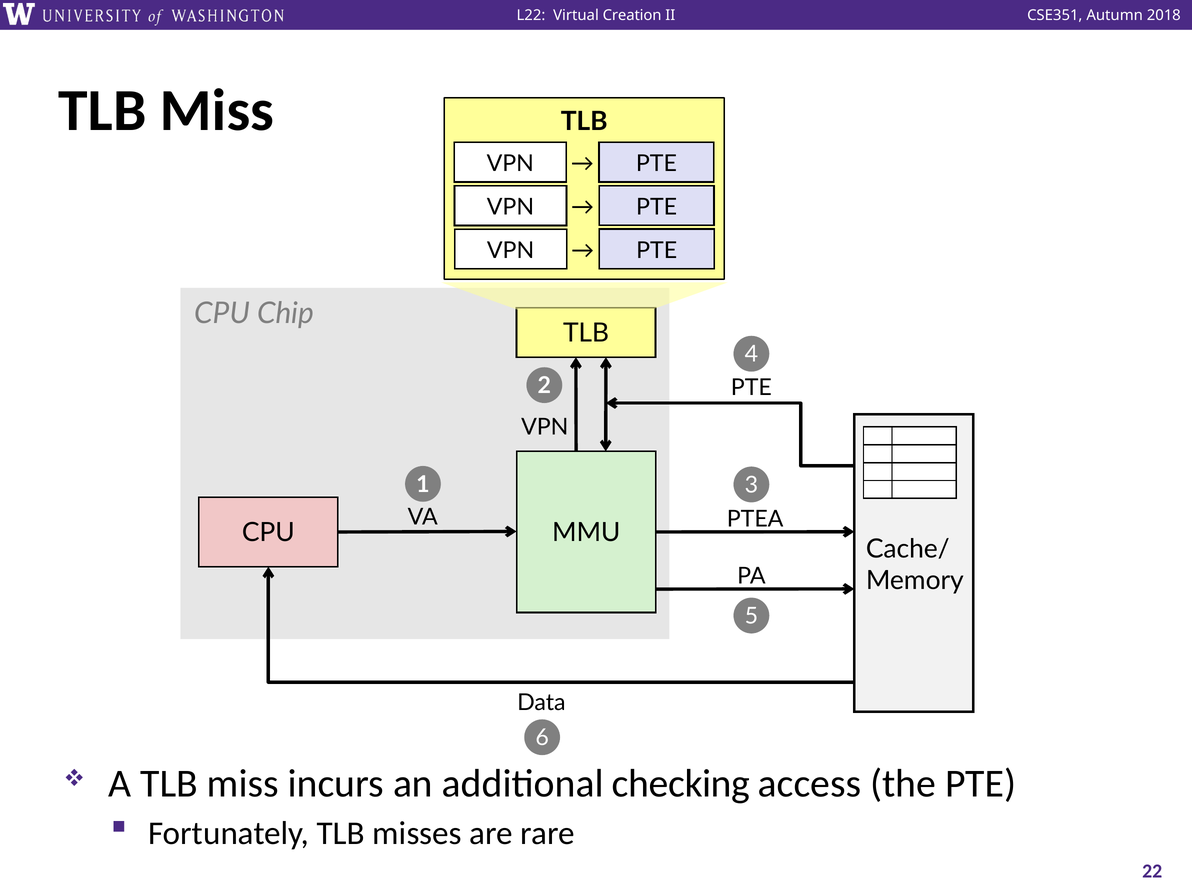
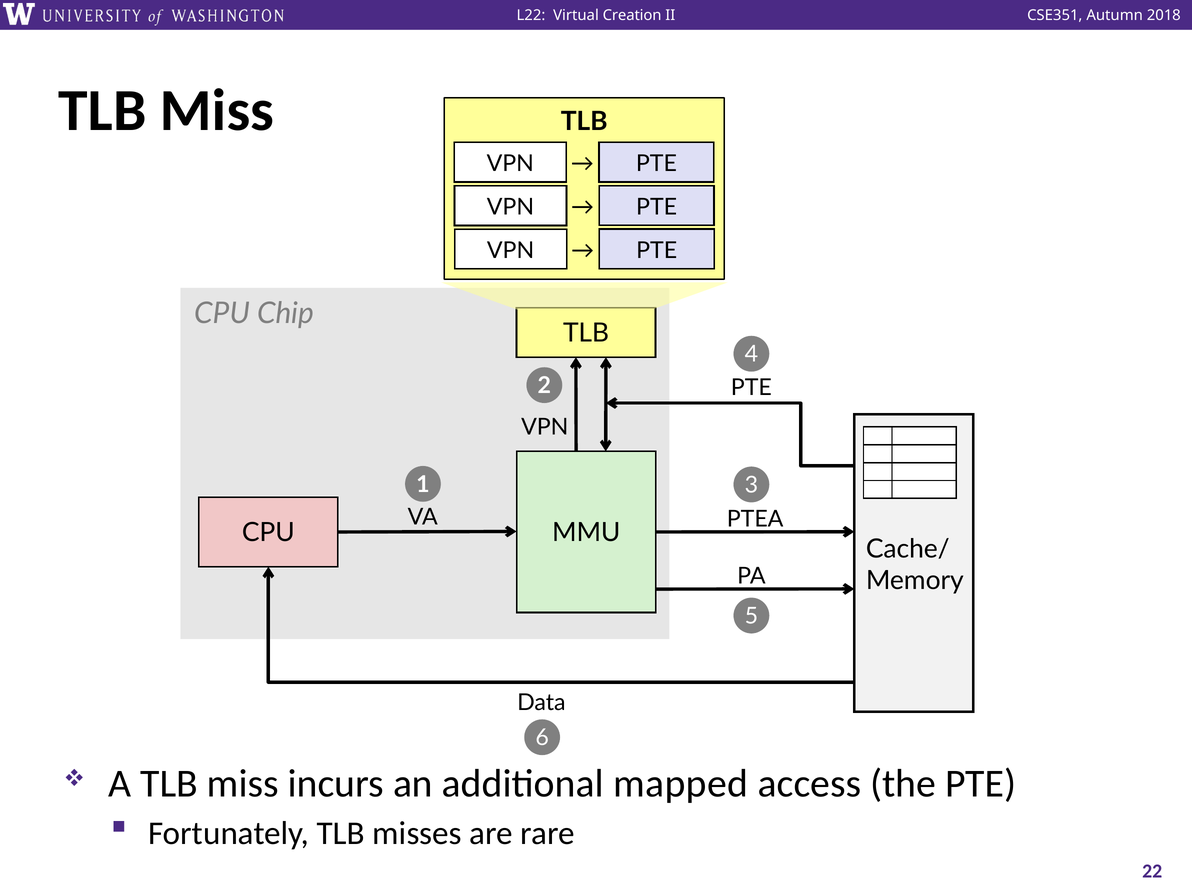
checking: checking -> mapped (681, 784)
